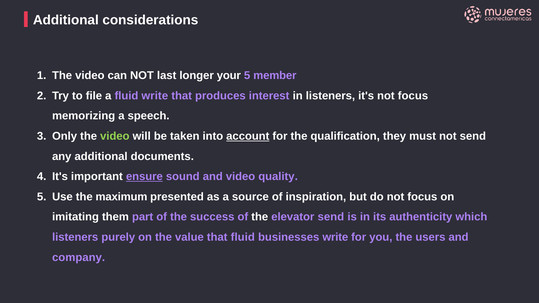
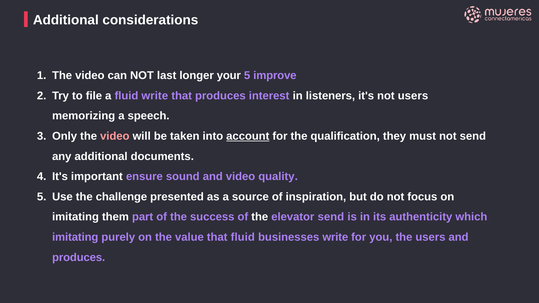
member: member -> improve (275, 76)
it's not focus: focus -> users (413, 96)
video colour: light green -> pink (115, 136)
ensure underline: present -> none (144, 177)
maximum: maximum -> challenge (121, 197)
listeners: listeners -> imitating (75, 237)
company: company -> produces (79, 257)
